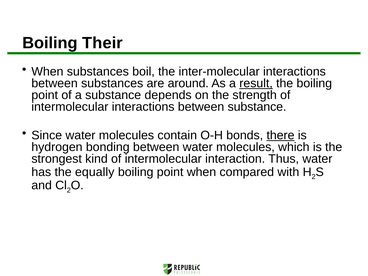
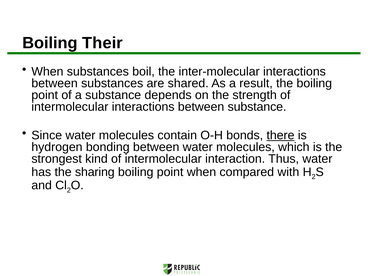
around: around -> shared (188, 83)
result underline: present -> none (256, 83)
equally: equally -> sharing (95, 172)
